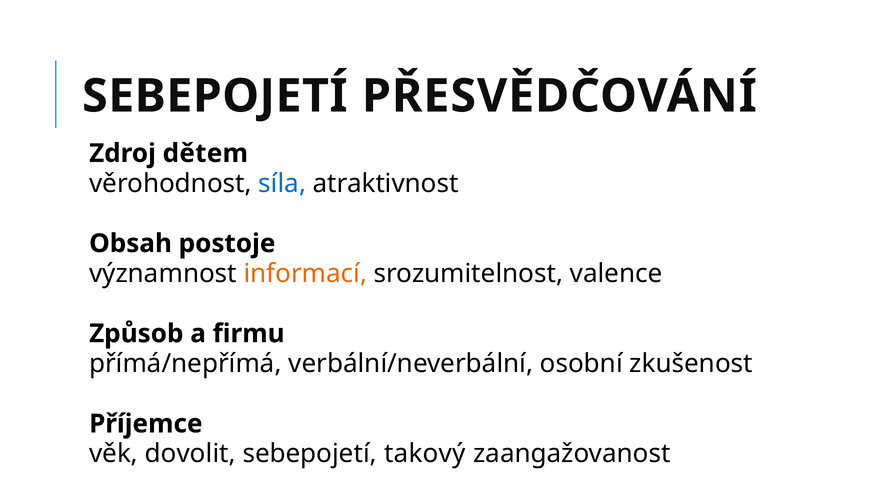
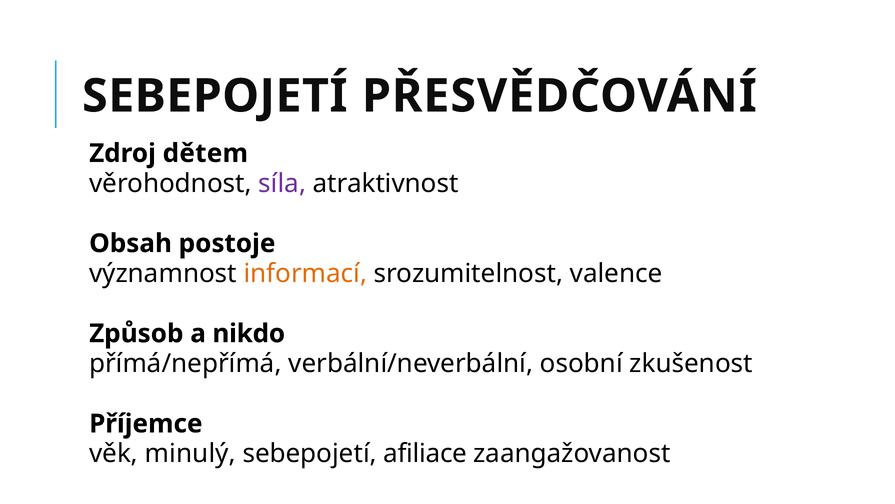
síla colour: blue -> purple (282, 183)
firmu: firmu -> nikdo (249, 333)
dovolit: dovolit -> minulý (190, 453)
takový: takový -> afiliace (425, 453)
